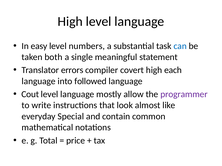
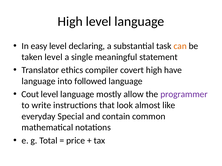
numbers: numbers -> declaring (87, 46)
can colour: blue -> orange (180, 46)
taken both: both -> level (54, 57)
errors: errors -> ethics (72, 70)
each: each -> have (173, 70)
